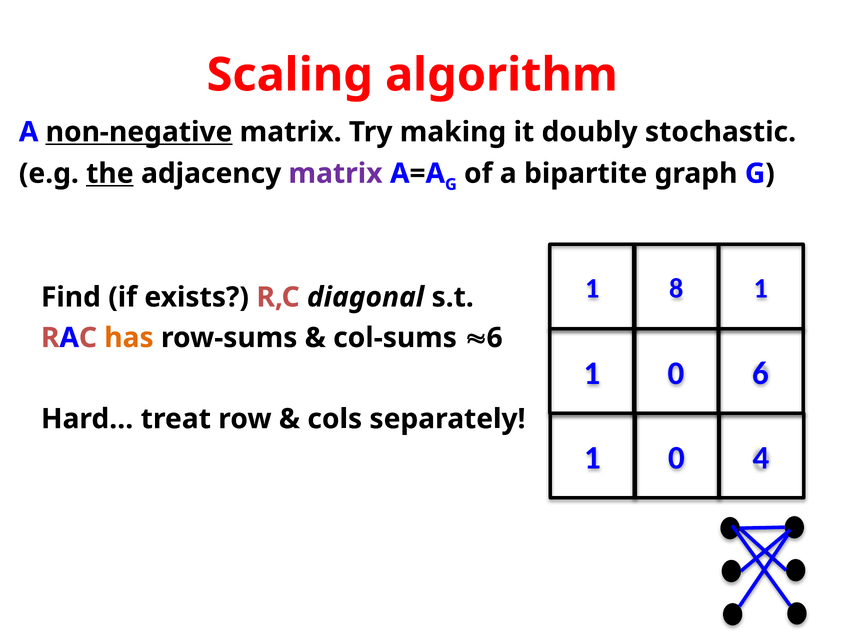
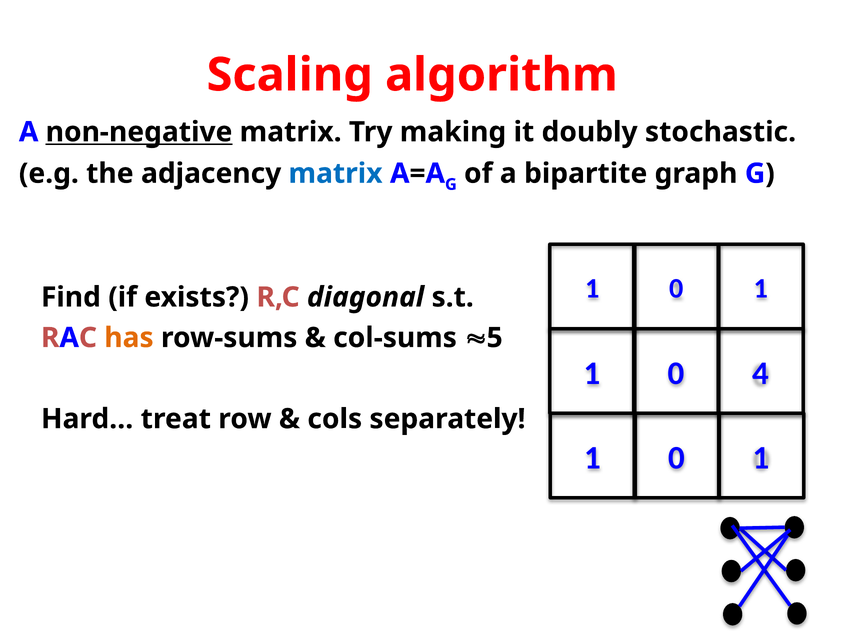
the underline: present -> none (110, 174)
matrix colour: purple -> blue (336, 174)
8: 8 -> 0 (676, 289)
6: 6 -> 5 (495, 338)
0 6: 6 -> 4 (761, 374)
4: 4 -> 1 (761, 458)
